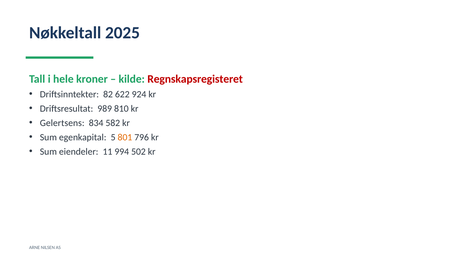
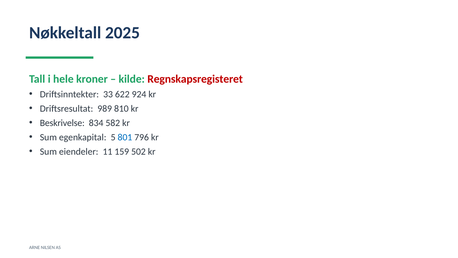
82: 82 -> 33 (108, 94)
Gelertsens: Gelertsens -> Beskrivelse (62, 123)
801 colour: orange -> blue (125, 137)
994: 994 -> 159 (122, 151)
